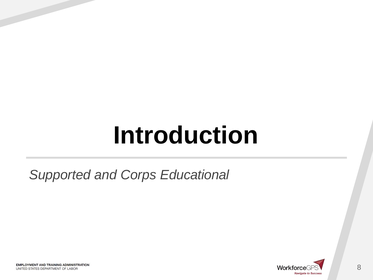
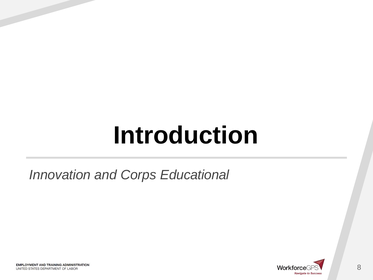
Supported: Supported -> Innovation (60, 175)
